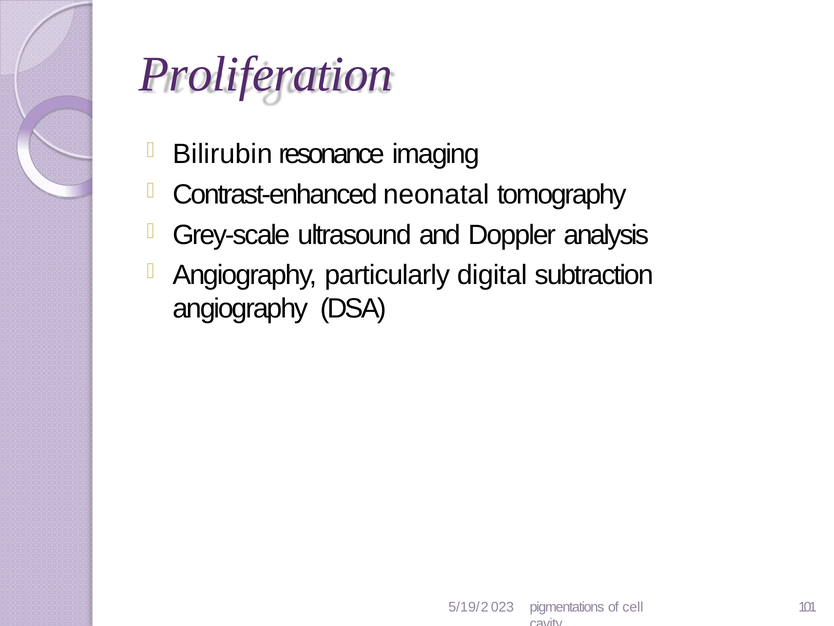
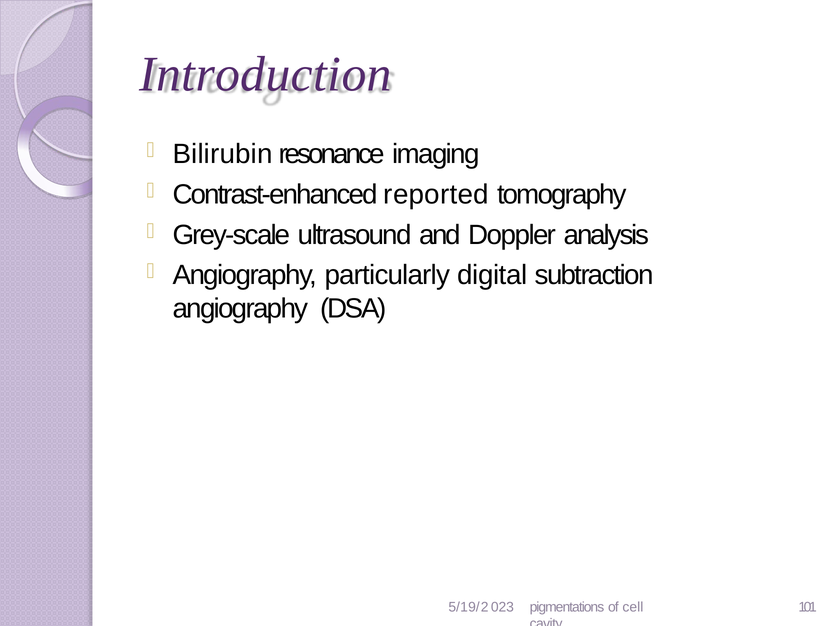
Proliferation: Proliferation -> Introduction (265, 74)
neonatal: neonatal -> reported (436, 194)
